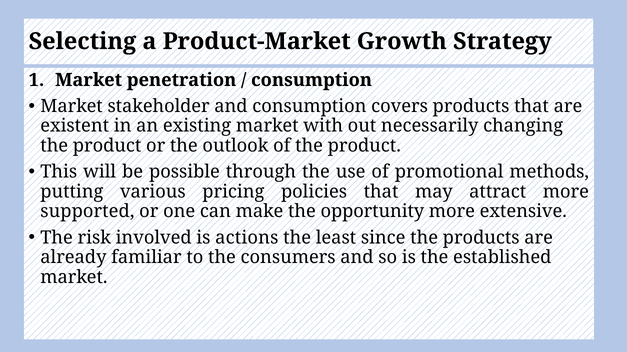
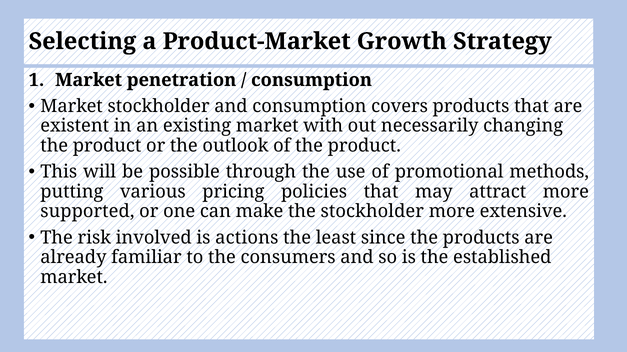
Market stakeholder: stakeholder -> stockholder (159, 106)
the opportunity: opportunity -> stockholder (372, 212)
